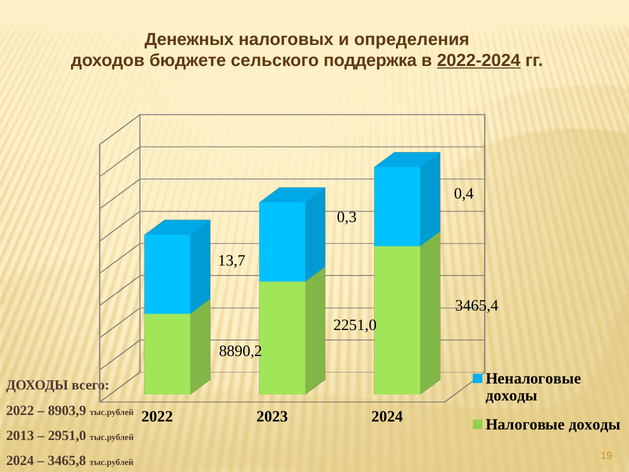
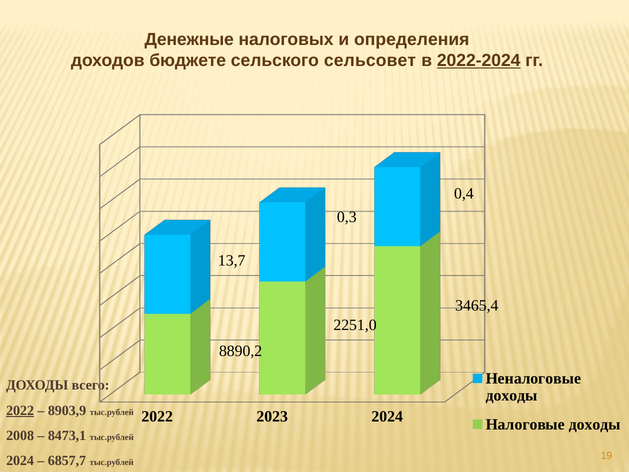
Денежных: Денежных -> Денежные (189, 39)
поддержка: поддержка -> сельсовет (370, 60)
2022 underline: none -> present (20, 410)
2013: 2013 -> 2008 (20, 435)
2951,0: 2951,0 -> 8473,1 (67, 435)
3465,8: 3465,8 -> 6857,7 (67, 461)
